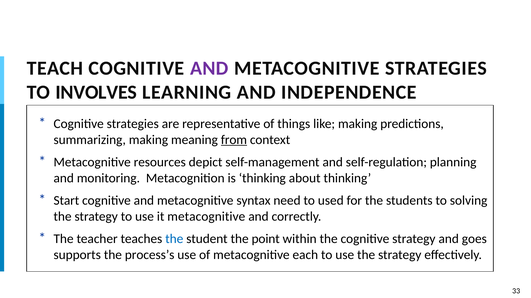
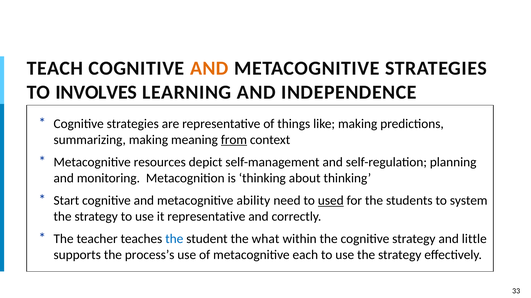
AND colour: purple -> orange (209, 69)
syntax: syntax -> ability (253, 201)
used underline: none -> present (331, 201)
solving: solving -> system (469, 201)
it metacognitive: metacognitive -> representative (206, 217)
point: point -> what (266, 240)
goes: goes -> little (474, 240)
